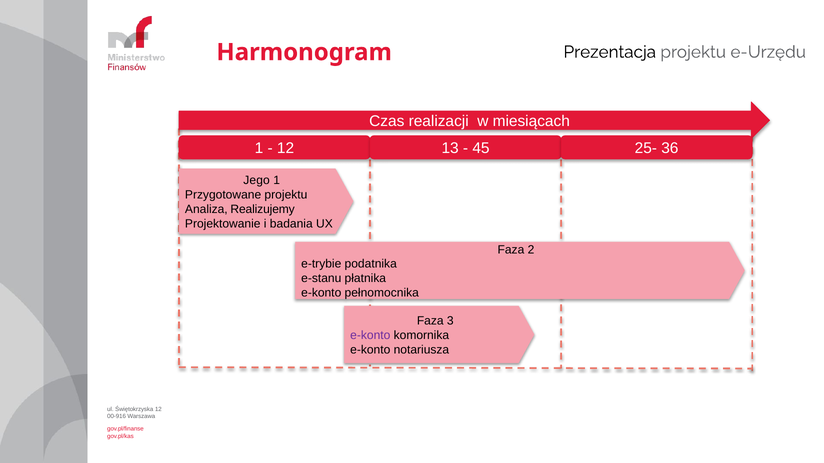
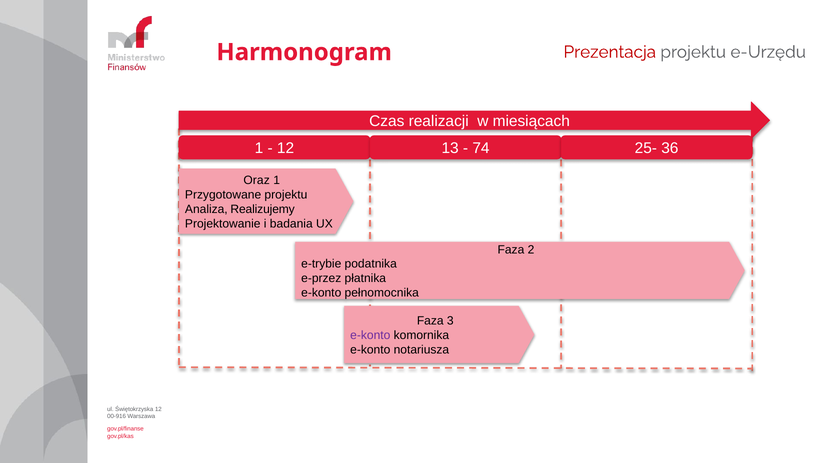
Prezentacja colour: black -> red (610, 52)
45: 45 -> 74 (481, 149)
Jego: Jego -> Oraz (257, 181)
e-stanu: e-stanu -> e-przez (321, 279)
